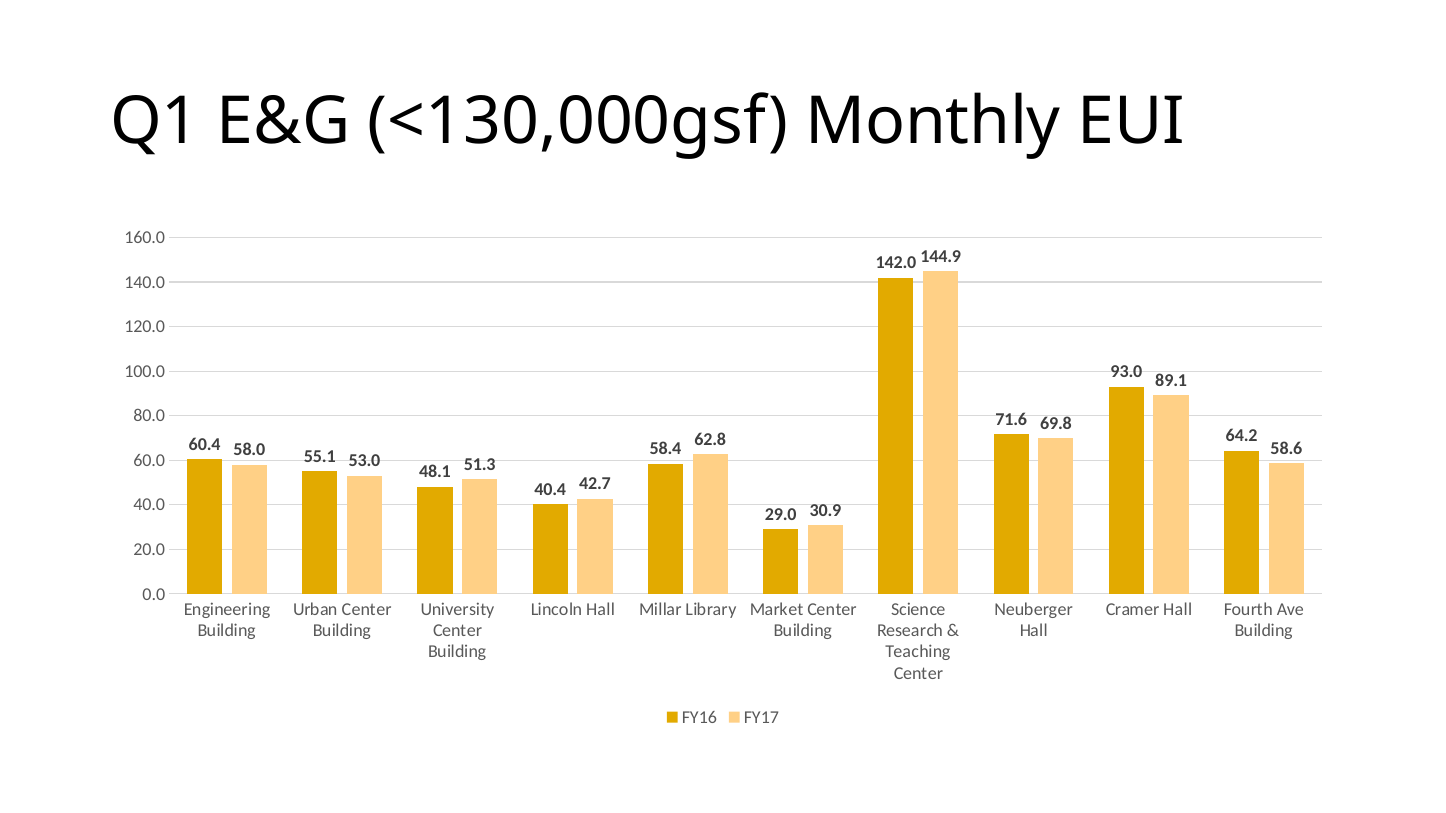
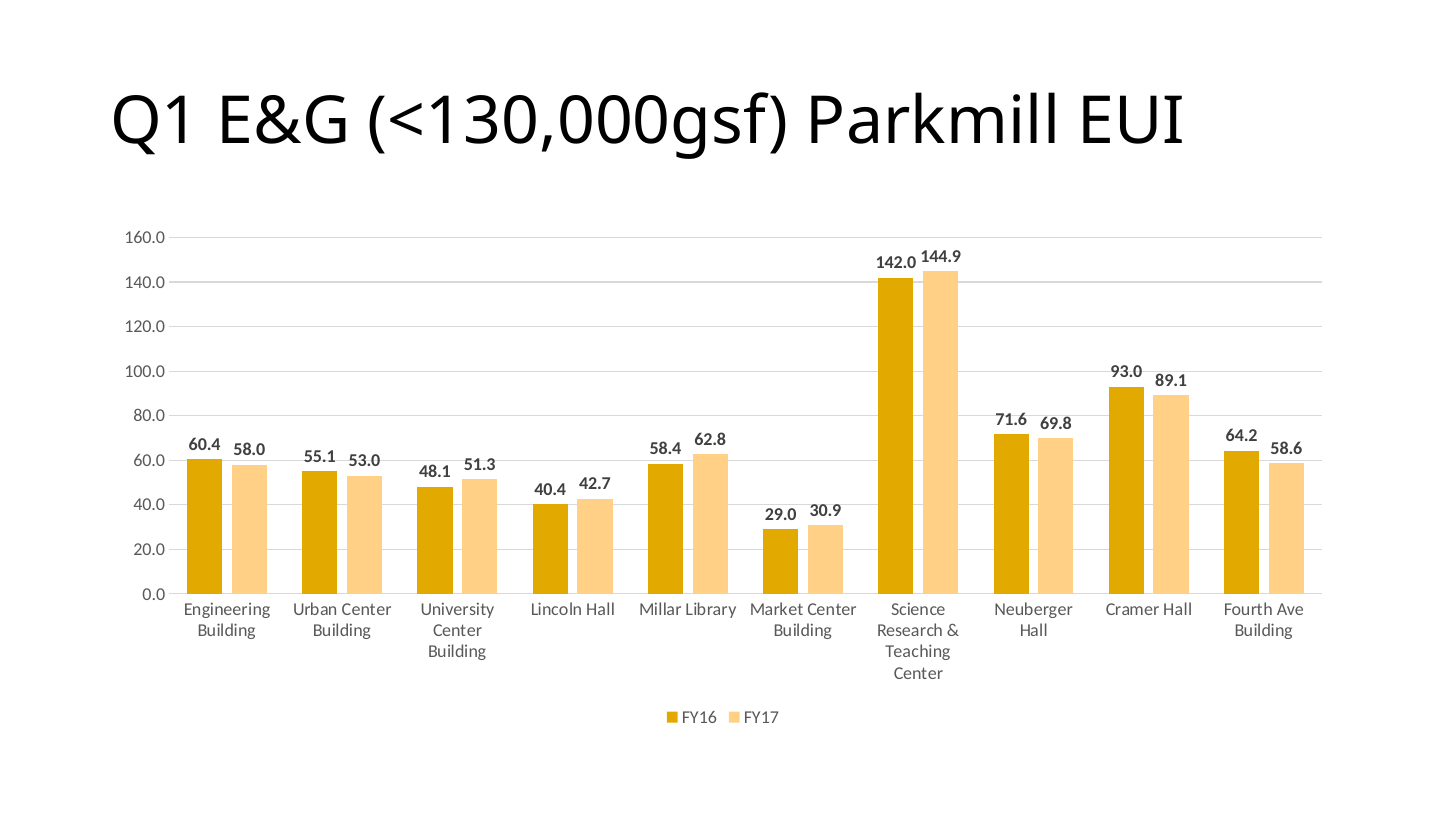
Monthly: Monthly -> Parkmill (933, 121)
